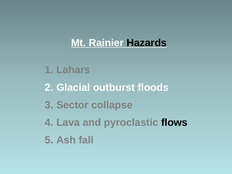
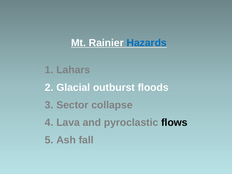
Hazards colour: black -> blue (147, 43)
